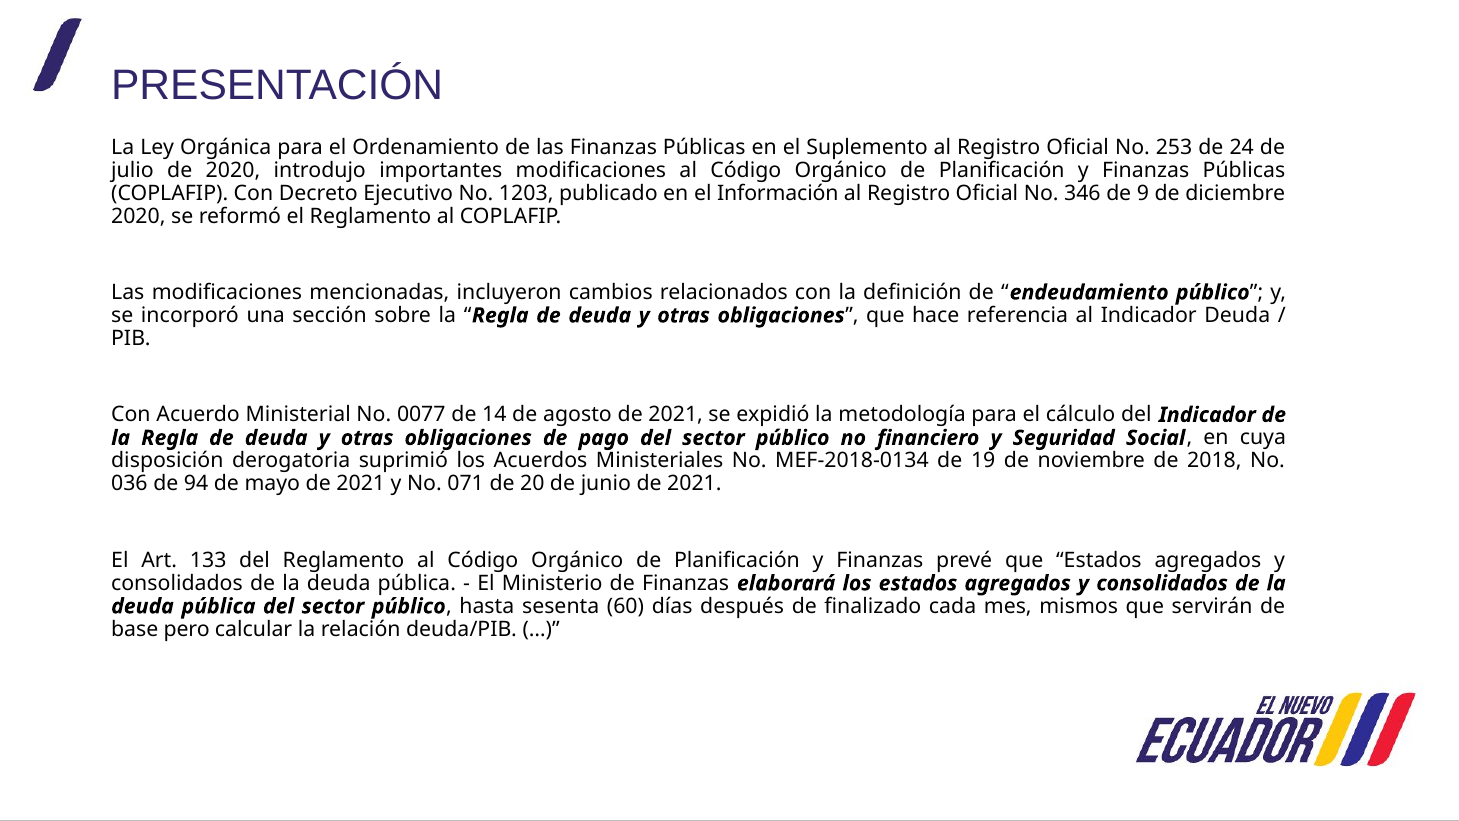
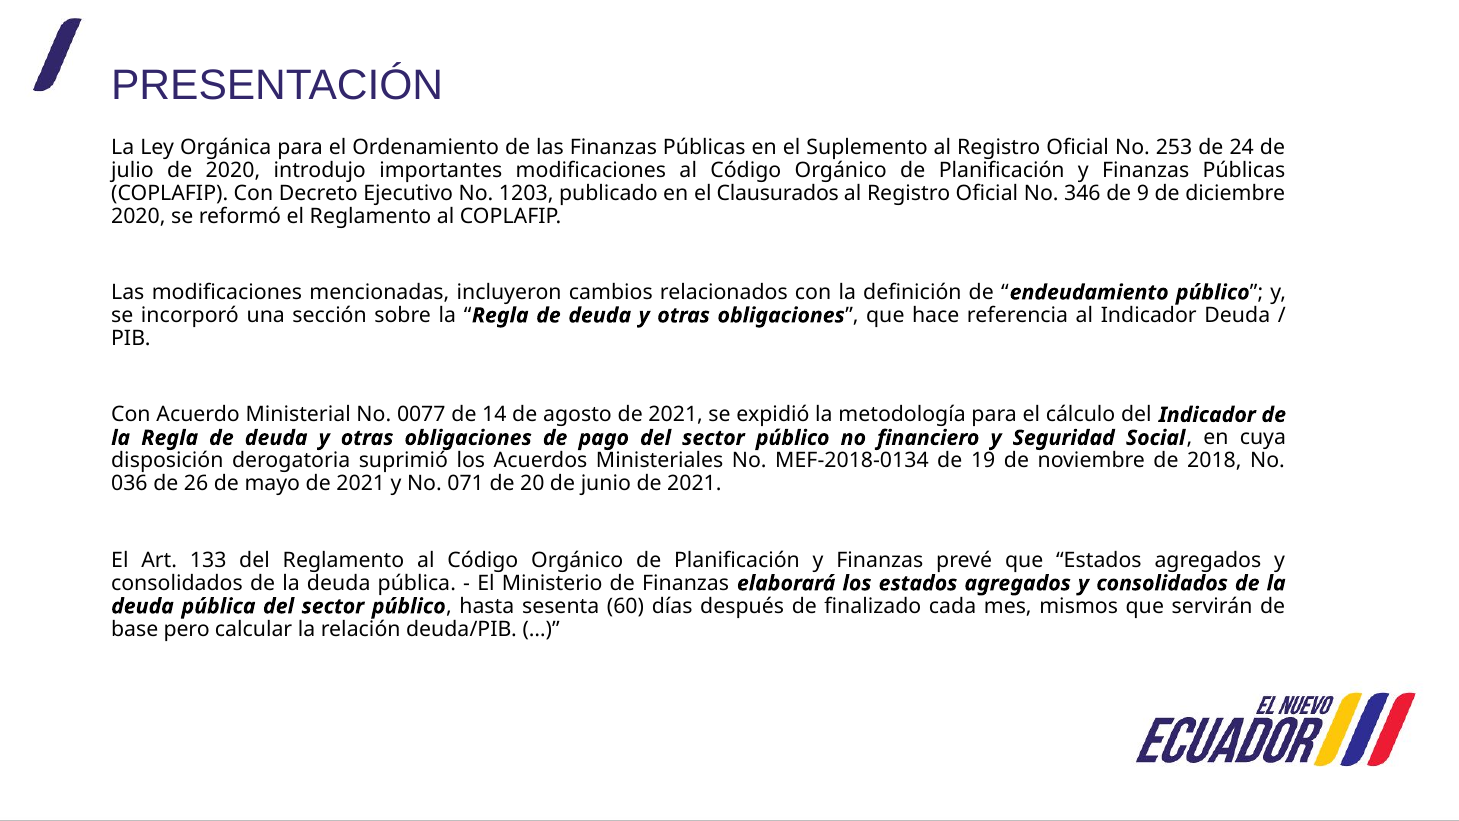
Información: Información -> Clausurados (778, 193)
94: 94 -> 26 (196, 484)
